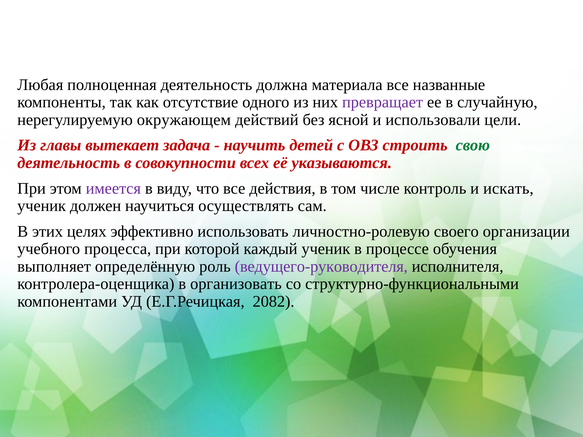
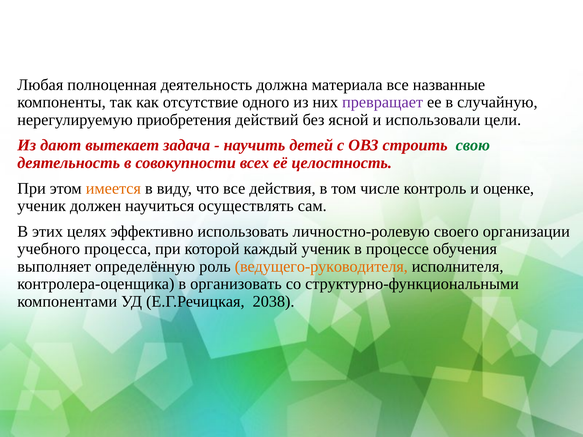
окружающем: окружающем -> приобретения (184, 120)
главы: главы -> дают (61, 145)
указываются: указываются -> целостность (342, 163)
имеется colour: purple -> orange (113, 188)
искать: искать -> оценке (509, 188)
ведущего-руководителя colour: purple -> orange (321, 267)
2082: 2082 -> 2038 (274, 302)
